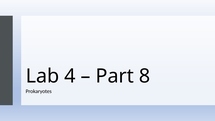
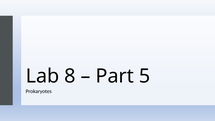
4: 4 -> 8 (70, 76)
8: 8 -> 5 (145, 76)
